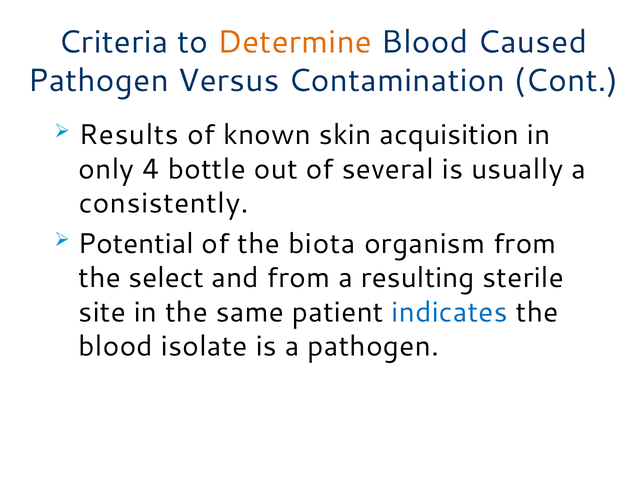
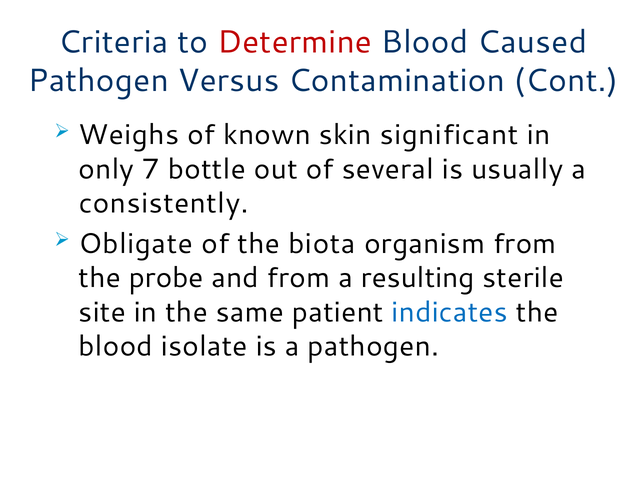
Determine colour: orange -> red (295, 42)
Results: Results -> Weighs (129, 135)
acquisition: acquisition -> significant (449, 135)
4: 4 -> 7 (151, 169)
Potential: Potential -> Obligate (136, 244)
select: select -> probe (166, 278)
